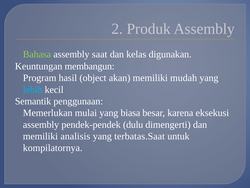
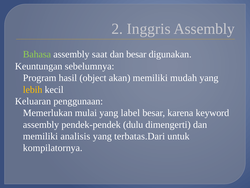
Produk: Produk -> Inggris (149, 29)
dan kelas: kelas -> besar (136, 54)
membangun: membangun -> sebelumnya (90, 66)
lebih colour: light blue -> yellow (33, 89)
Semantik: Semantik -> Keluaran (33, 101)
biasa: biasa -> label (130, 113)
eksekusi: eksekusi -> keyword (212, 113)
terbatas.Saat: terbatas.Saat -> terbatas.Dari (140, 136)
